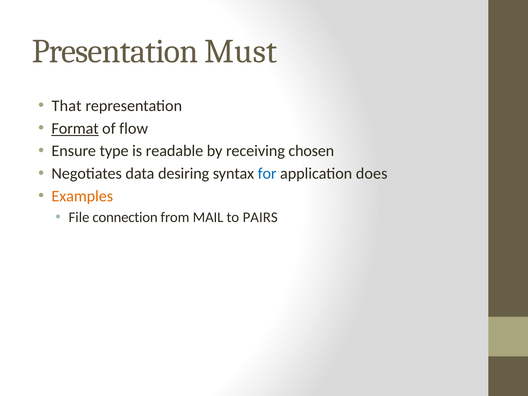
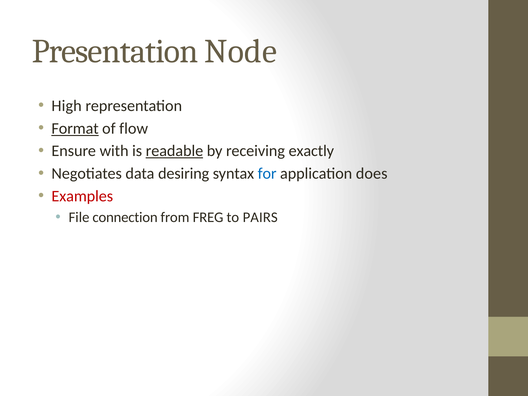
Must: Must -> Node (241, 51)
That: That -> High (67, 106)
type: type -> with (114, 151)
readable underline: none -> present (174, 151)
chosen: chosen -> exactly (311, 151)
Examples colour: orange -> red (82, 196)
MAIL: MAIL -> FREG (208, 217)
